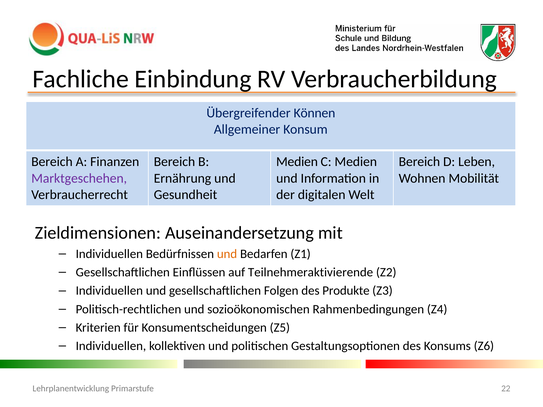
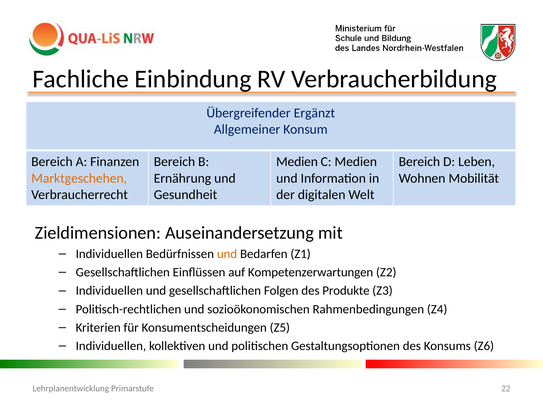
Können: Können -> Ergänzt (314, 113)
Marktgeschehen colour: purple -> orange (79, 178)
Teilnehmeraktivierende: Teilnehmeraktivierende -> Kompetenzerwartungen (311, 272)
